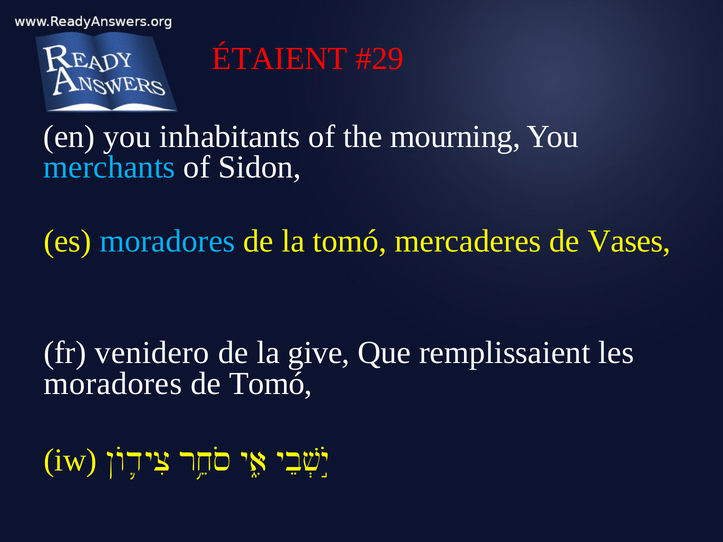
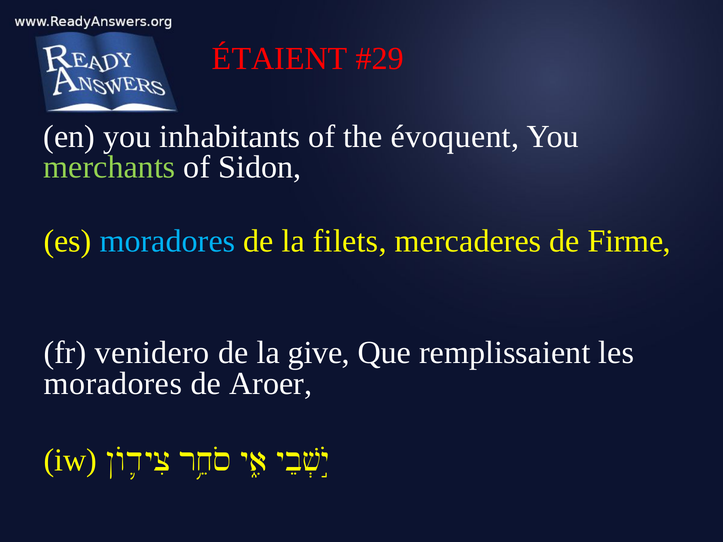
mourning: mourning -> évoquent (455, 137)
merchants colour: light blue -> light green (109, 167)
la tomó: tomó -> filets (350, 241)
Vases: Vases -> Firme (629, 241)
de Tomó: Tomó -> Aroer (271, 384)
